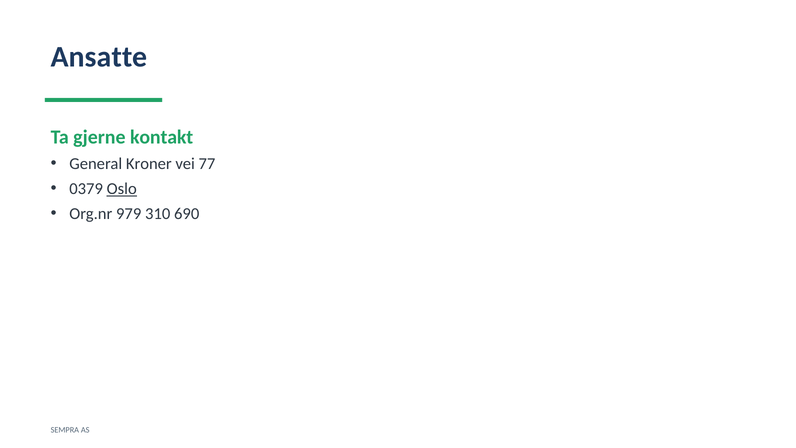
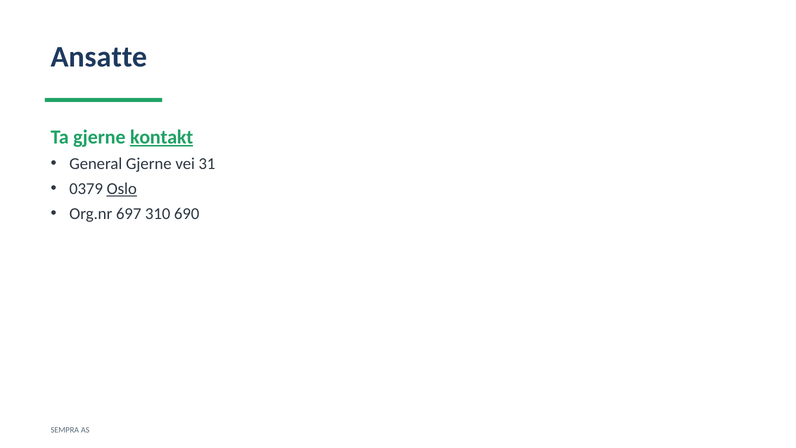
kontakt underline: none -> present (162, 137)
General Kroner: Kroner -> Gjerne (149, 164)
77: 77 -> 31 (207, 164)
979: 979 -> 697 (129, 213)
